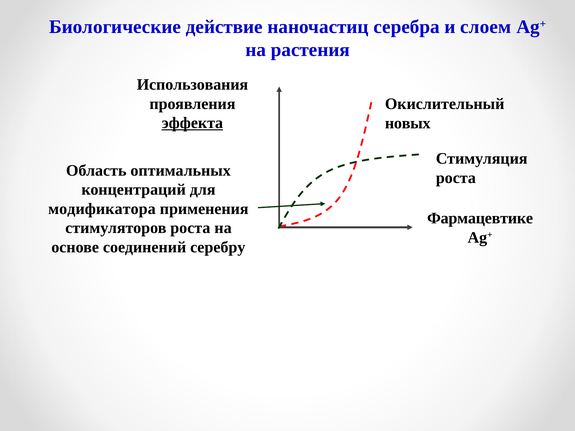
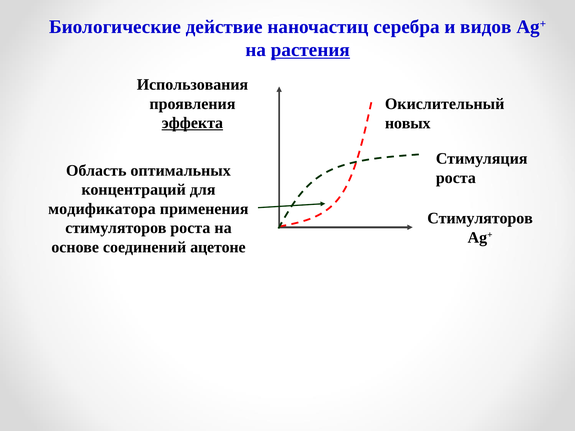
слоем: слоем -> видов (486, 27)
растения underline: none -> present (310, 50)
Фармацевтике: Фармацевтике -> Стимуляторов (480, 218)
серебру: серебру -> ацетоне (218, 247)
